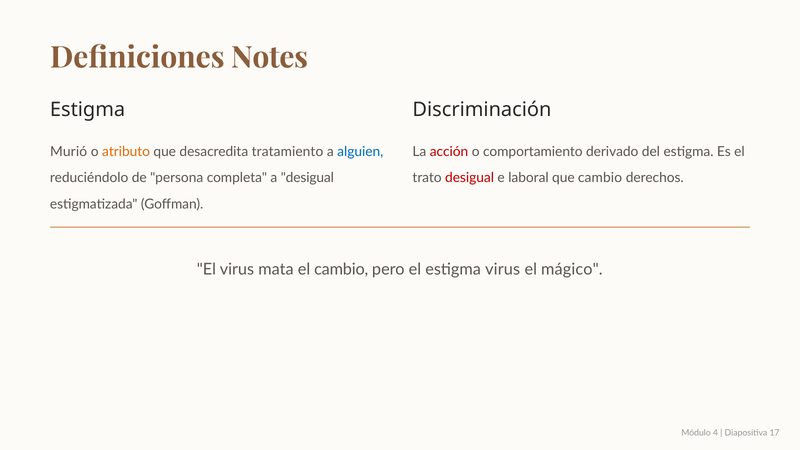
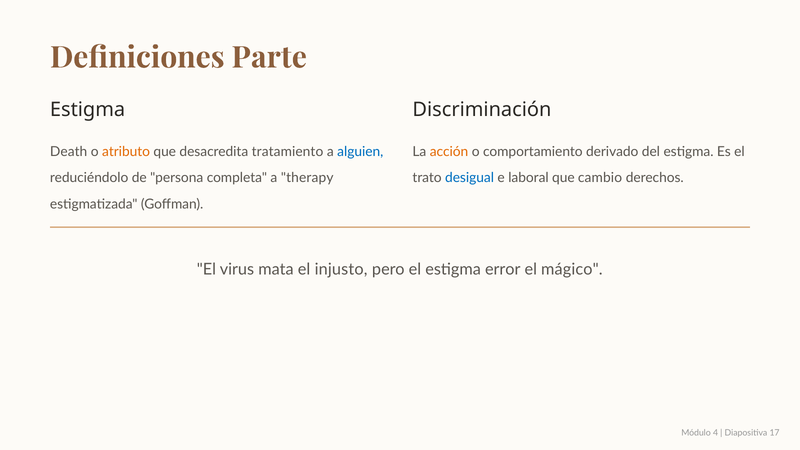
Notes: Notes -> Parte (269, 58)
Murió: Murió -> Death (69, 152)
acción colour: red -> orange (449, 152)
a desigual: desigual -> therapy (307, 178)
desigual colour: red -> blue (470, 178)
el cambio: cambio -> injusto (341, 269)
estigma virus: virus -> error (503, 269)
